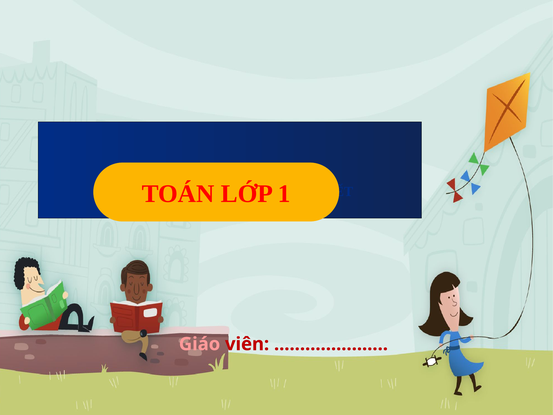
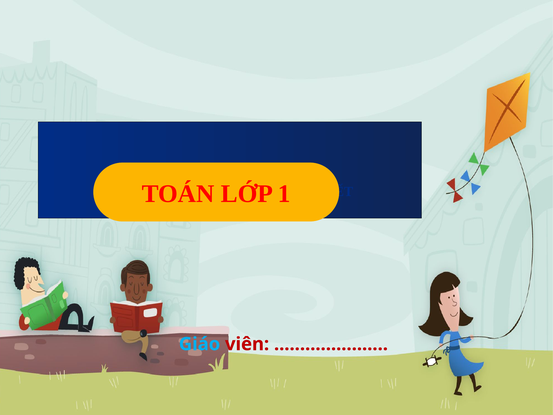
Giáo colour: pink -> light blue (200, 344)
